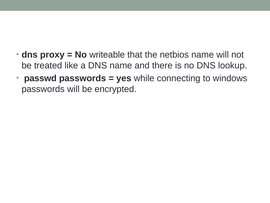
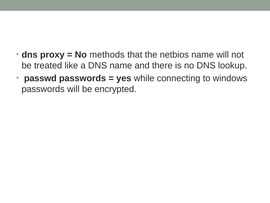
writeable: writeable -> methods (107, 55)
